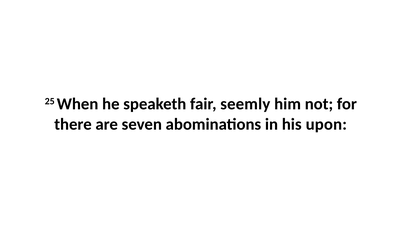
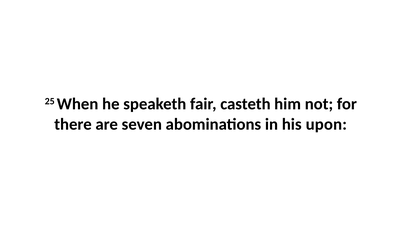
seemly: seemly -> casteth (245, 104)
